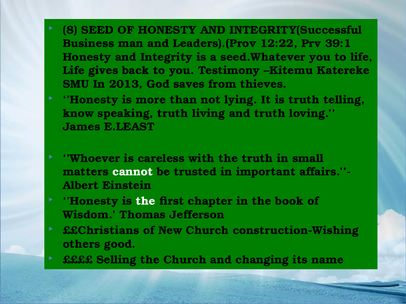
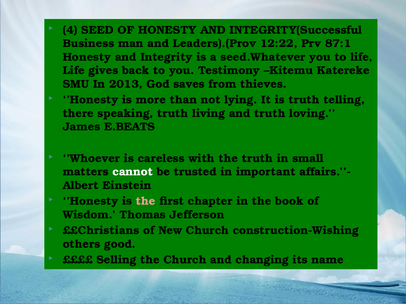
8: 8 -> 4 (70, 30)
39:1: 39:1 -> 87:1 (338, 44)
know: know -> there (78, 114)
E.LEAST: E.LEAST -> E.BEATS (130, 127)
the colour: white -> pink (146, 202)
